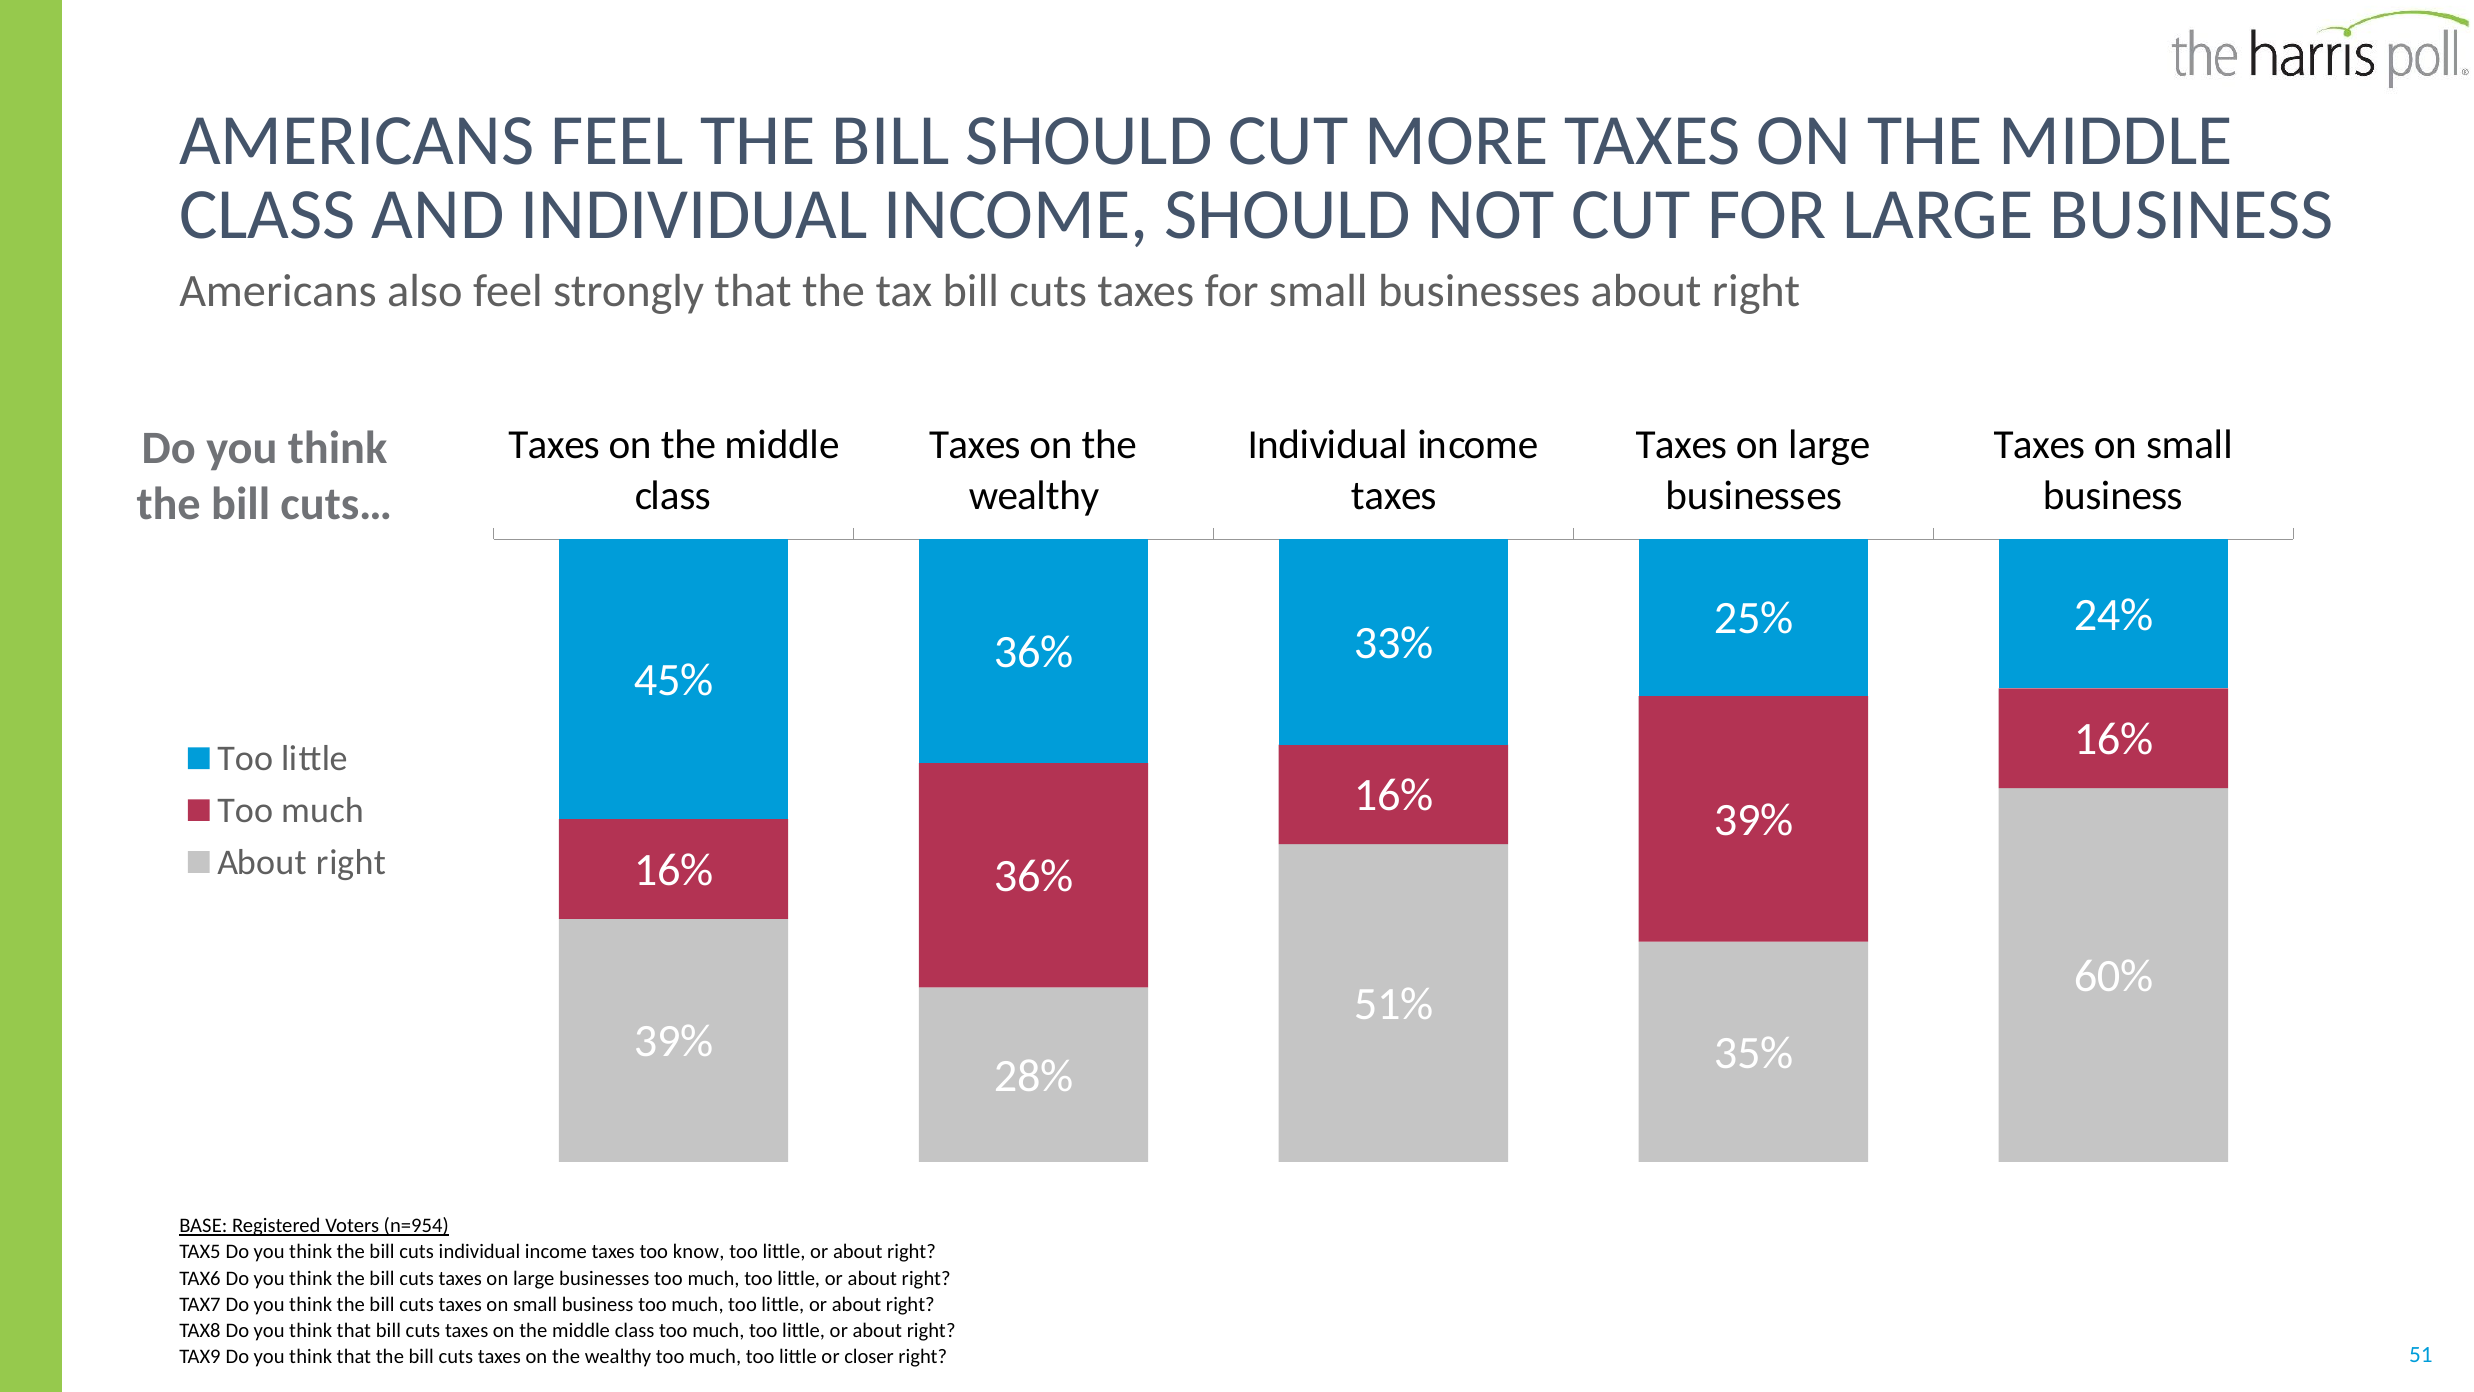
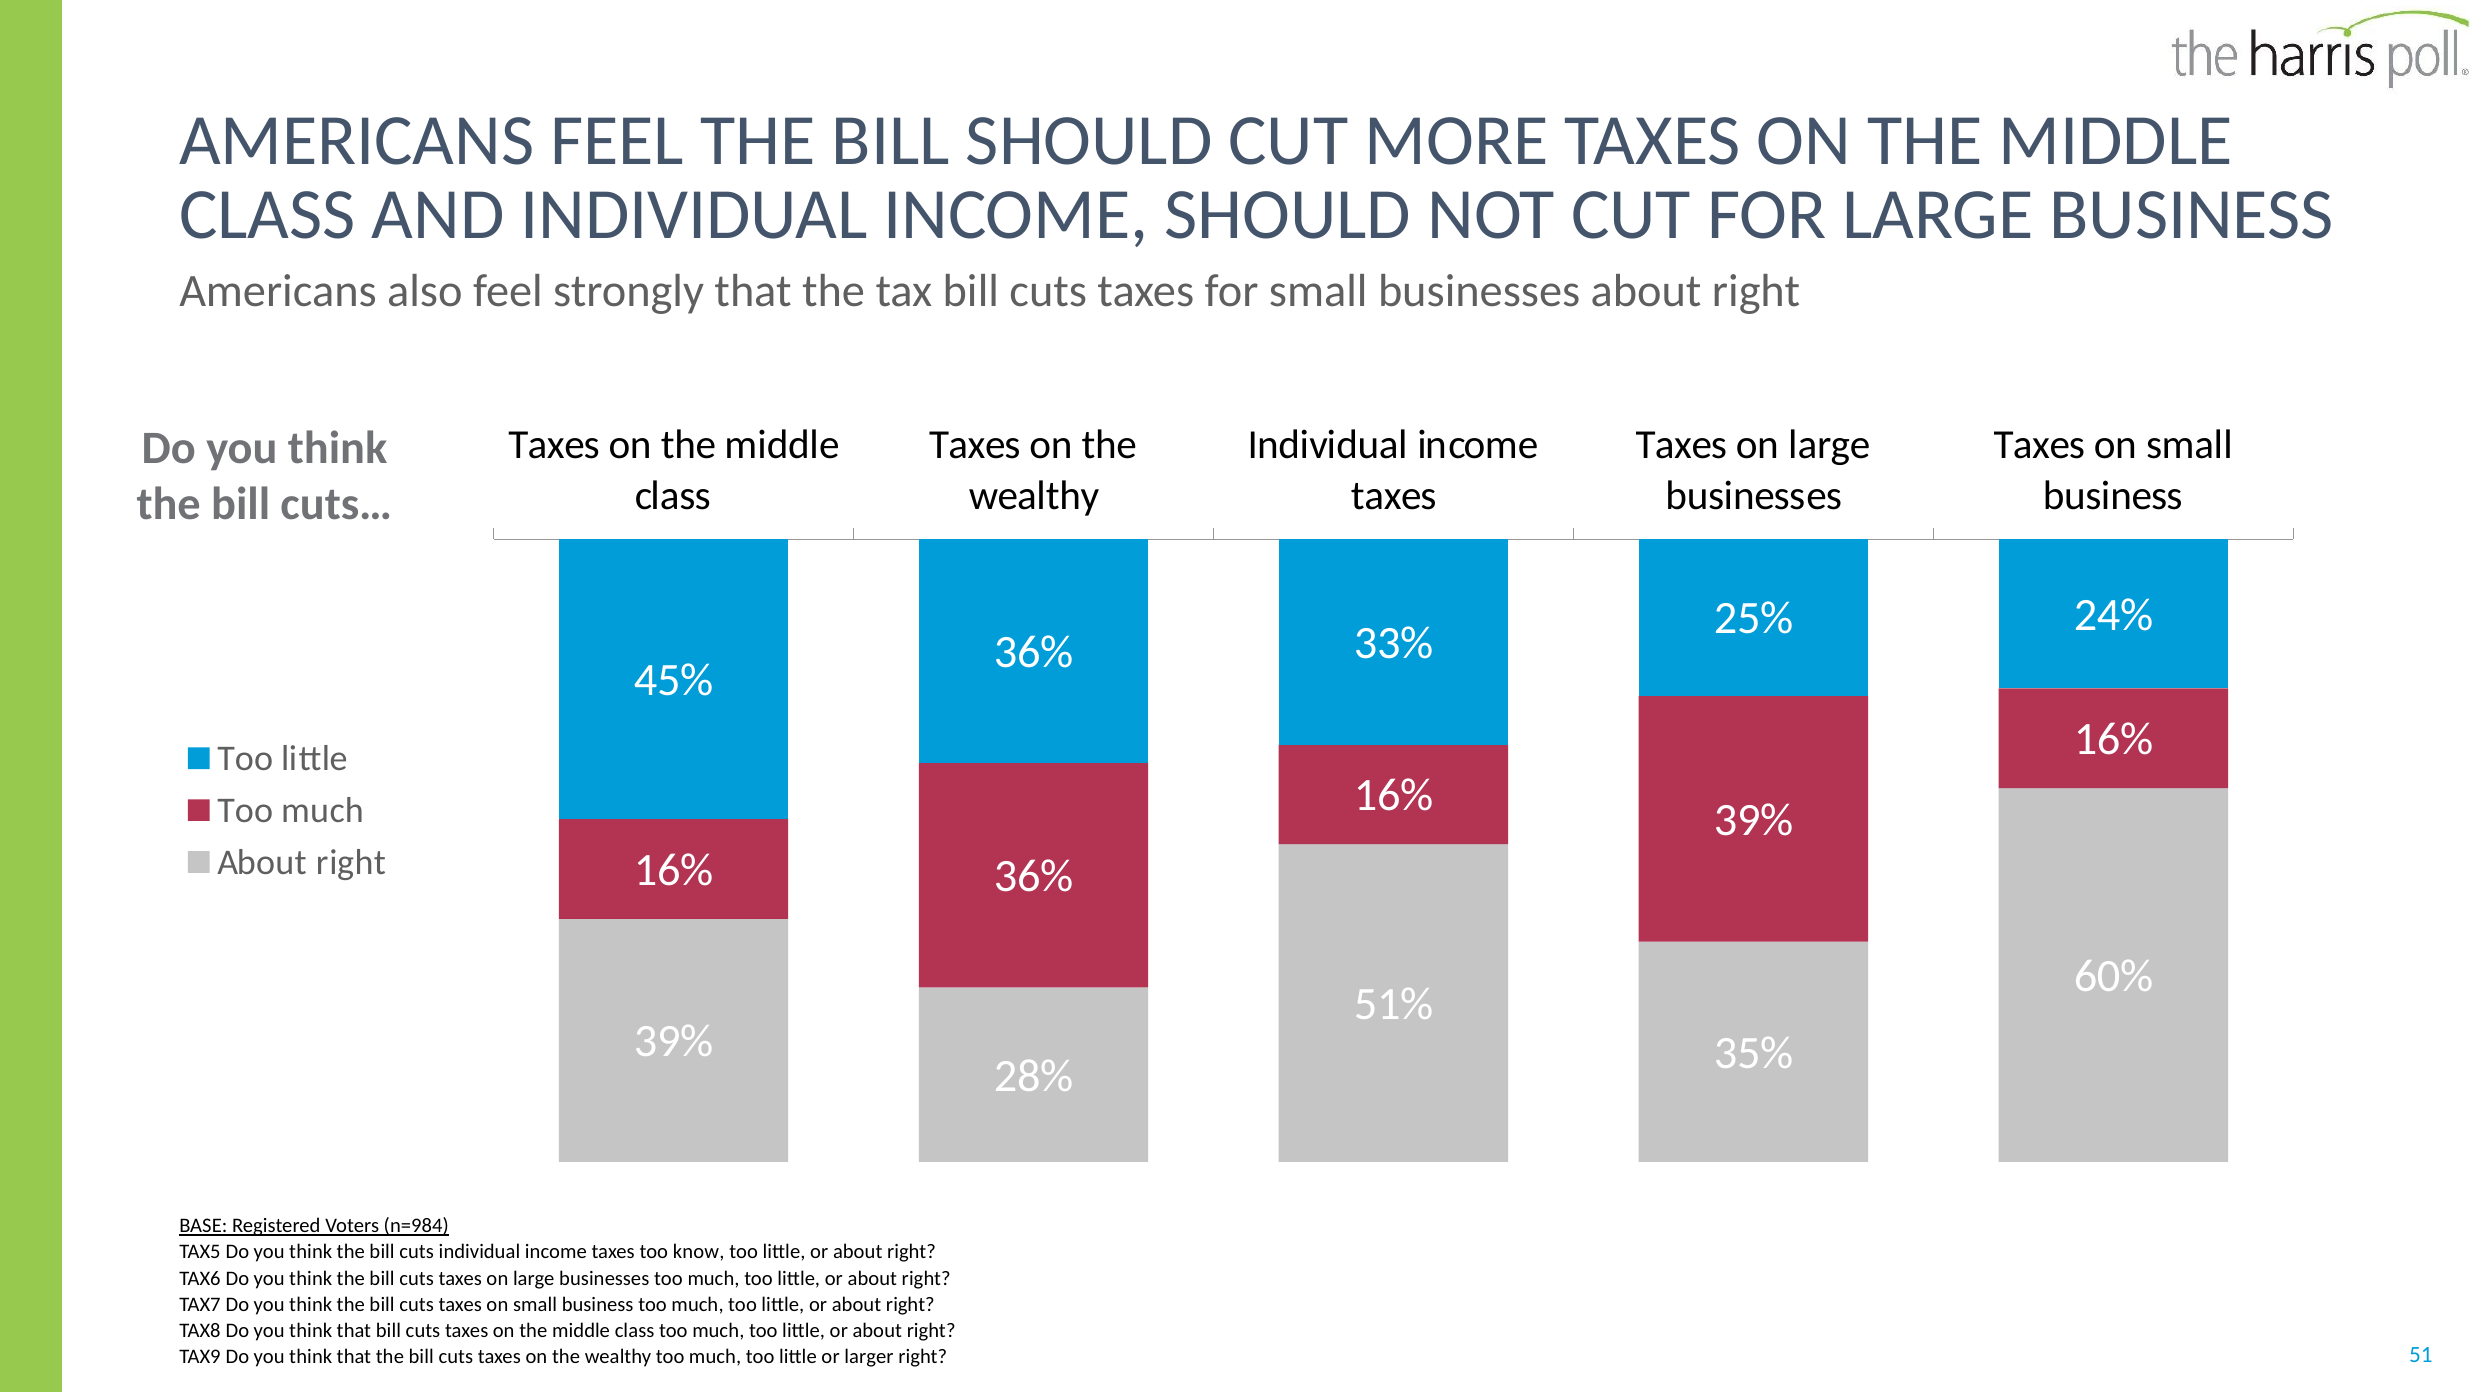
n=954: n=954 -> n=984 (416, 1225)
closer: closer -> larger (869, 1357)
